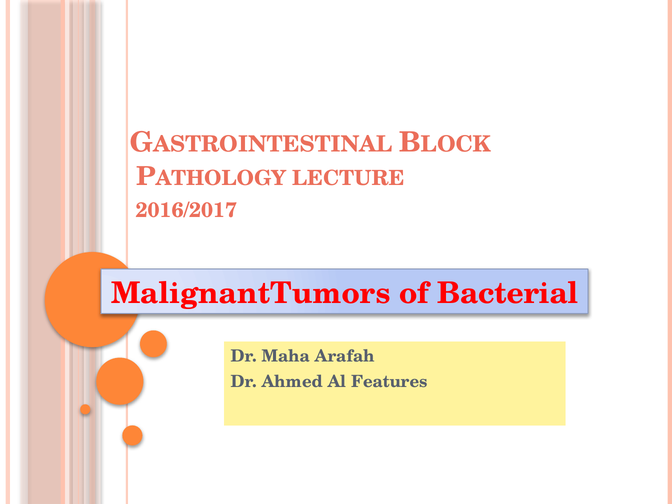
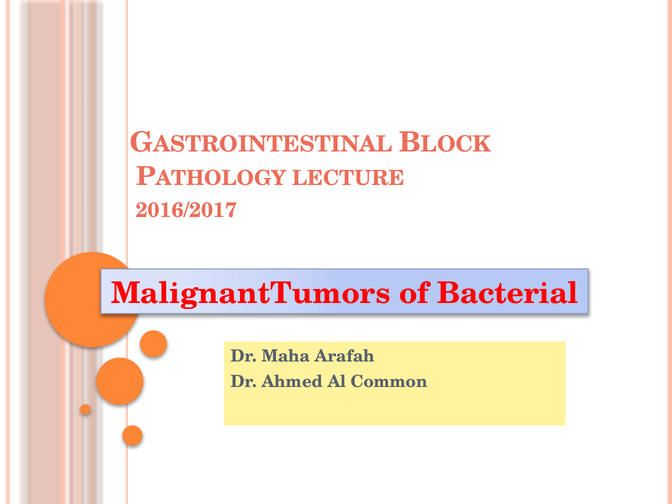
Features: Features -> Common (389, 382)
